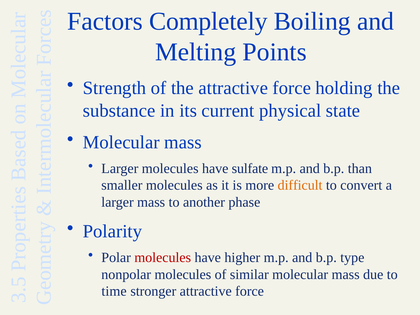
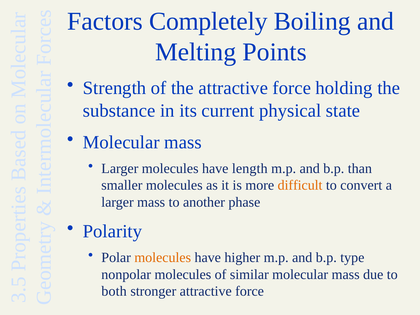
sulfate: sulfate -> length (250, 169)
molecules colour: red -> orange (163, 258)
time: time -> both (114, 291)
